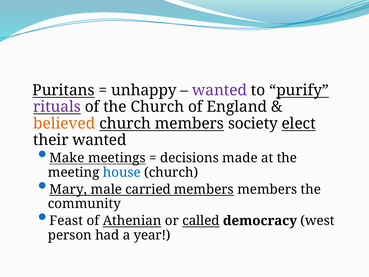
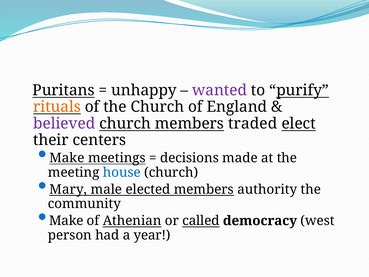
rituals colour: purple -> orange (57, 107)
believed colour: orange -> purple (64, 123)
society: society -> traded (253, 123)
their wanted: wanted -> centers (99, 140)
carried: carried -> elected (148, 189)
members members: members -> authority (267, 189)
Feast: Feast -> Make (66, 221)
